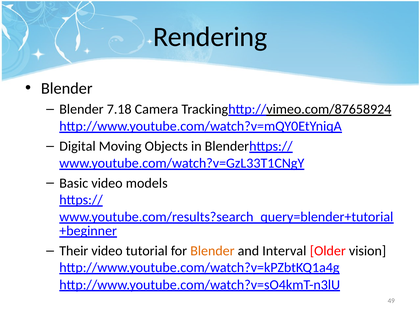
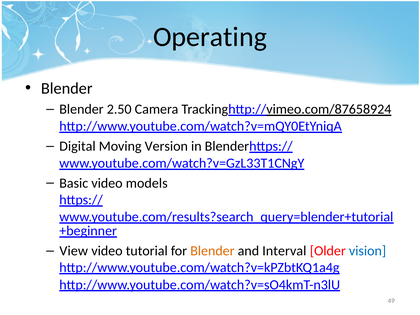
Rendering: Rendering -> Operating (210, 37)
7.18: 7.18 -> 2.50 (119, 109)
Objects: Objects -> Version (166, 146)
Their: Their -> View (74, 251)
vision colour: black -> blue (368, 251)
